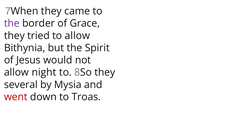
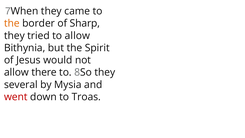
the colour: purple -> orange (12, 23)
Grace: Grace -> Sharp (85, 23)
night: night -> there (44, 72)
